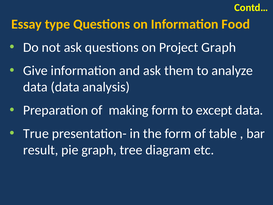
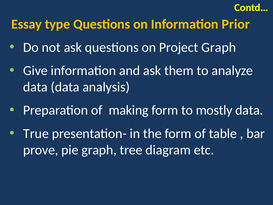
Food: Food -> Prior (236, 24)
except: except -> mostly (214, 110)
result: result -> prove (41, 150)
